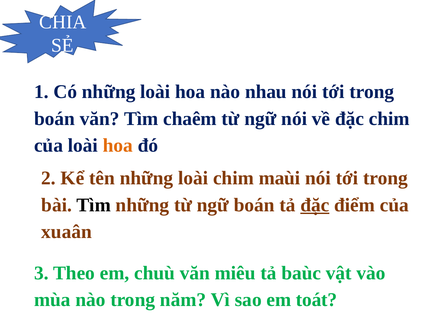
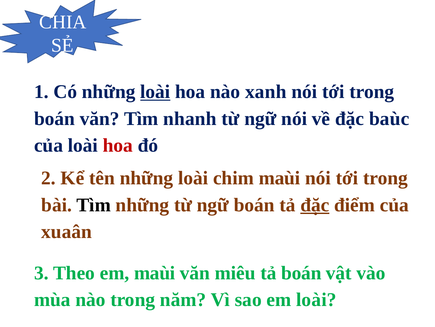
loài underline: none -> present (155, 92)
nhau: nhau -> xanh (266, 92)
chaêm: chaêm -> nhanh (190, 118)
đặc chim: chim -> baùc (389, 118)
hoa colour: orange -> red (118, 145)
em chuù: chuù -> maùi (155, 272)
tả baùc: baùc -> boán (301, 272)
em toát: toát -> loài (316, 299)
